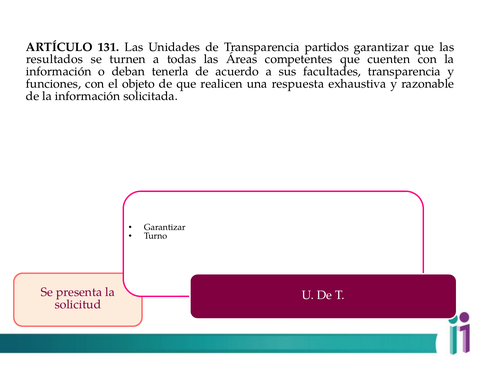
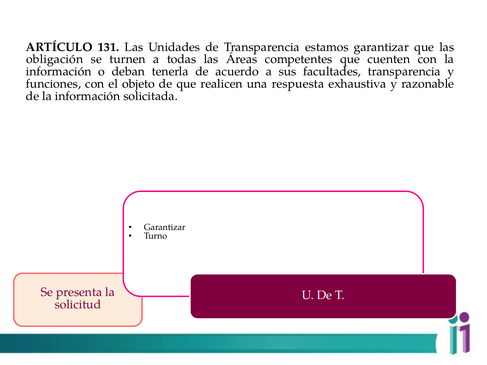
partidos: partidos -> estamos (327, 47)
resultados: resultados -> obligación (55, 59)
